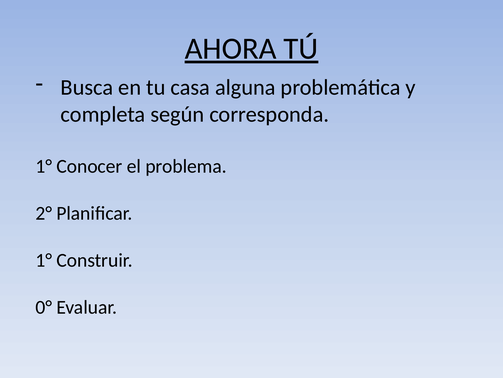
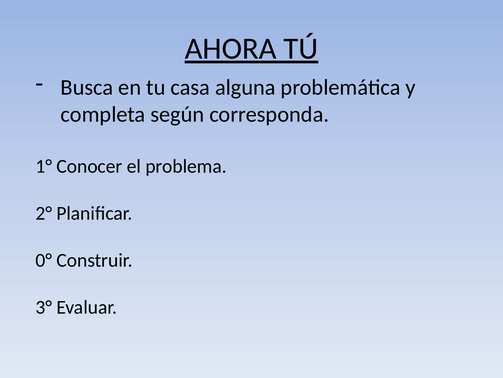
1°: 1° -> 0° (44, 260)
0°: 0° -> 3° (44, 307)
